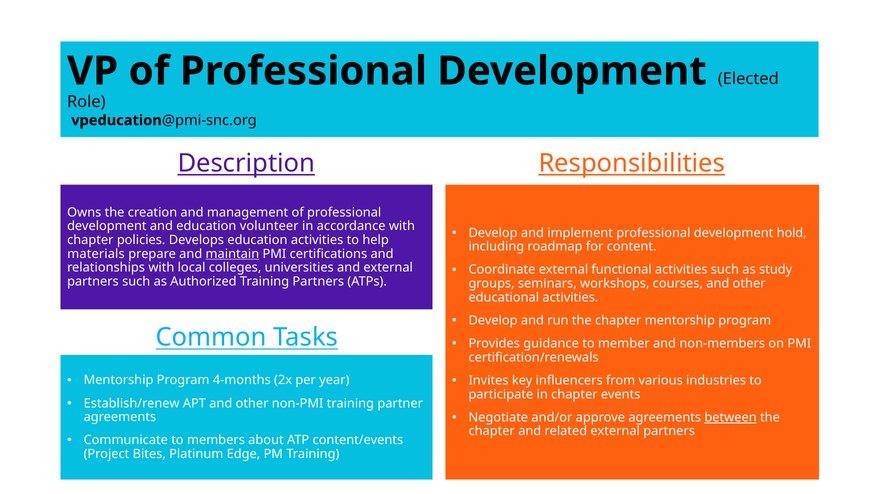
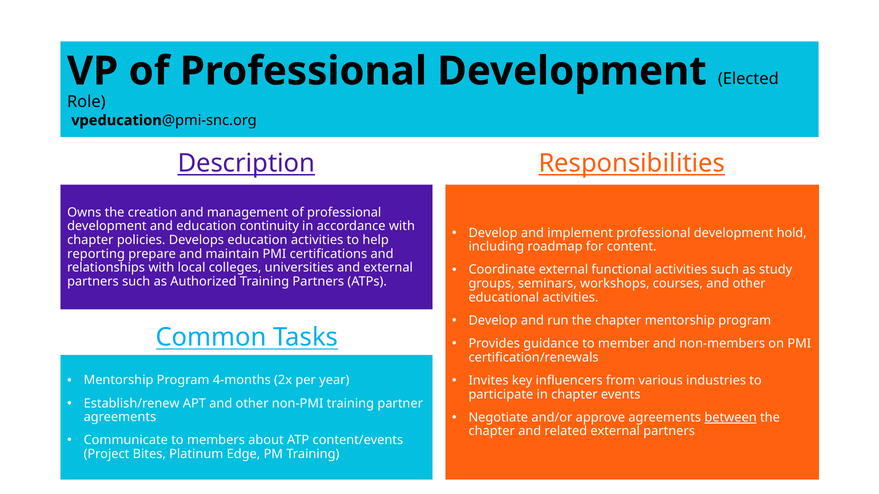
volunteer: volunteer -> continuity (269, 226)
materials: materials -> reporting (96, 254)
maintain underline: present -> none (232, 254)
